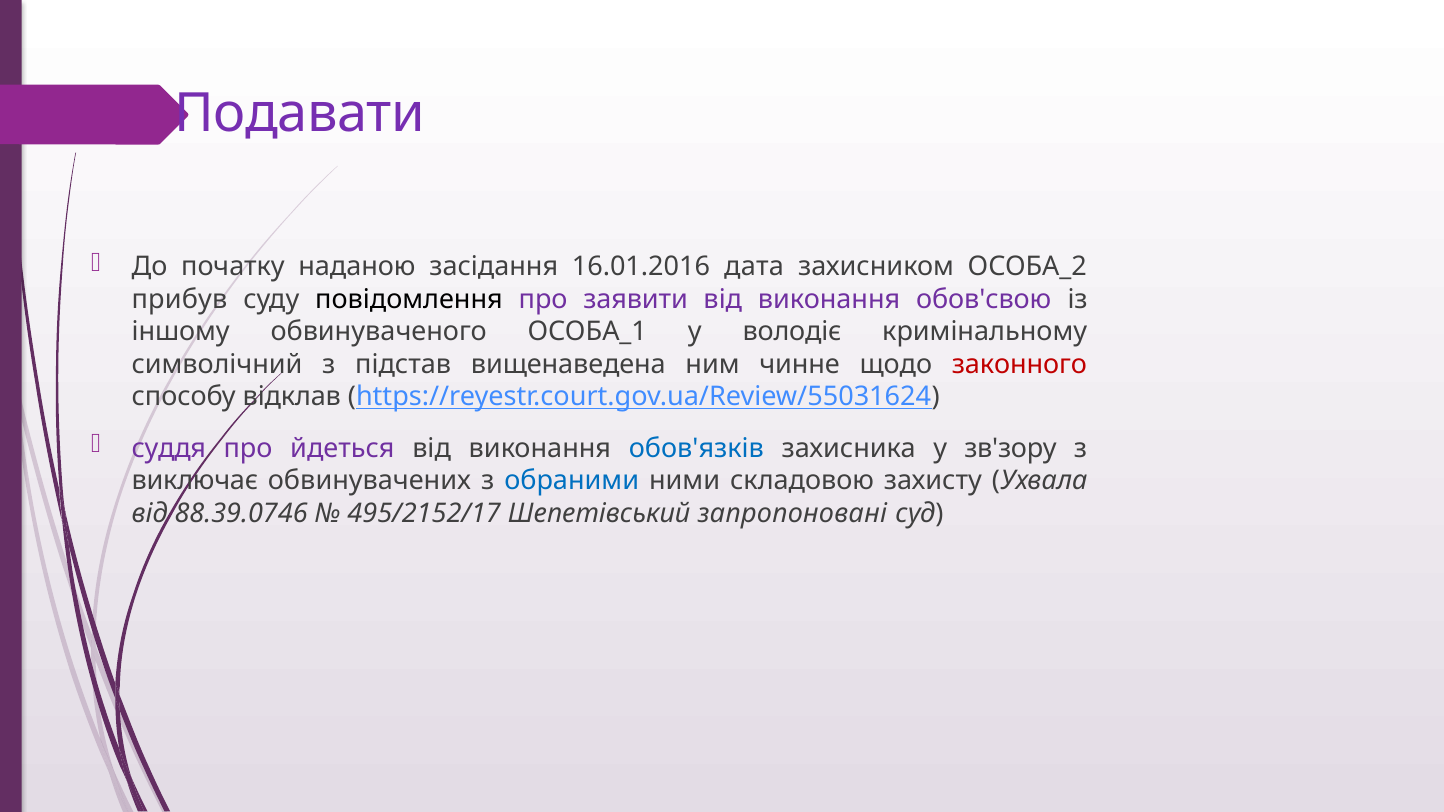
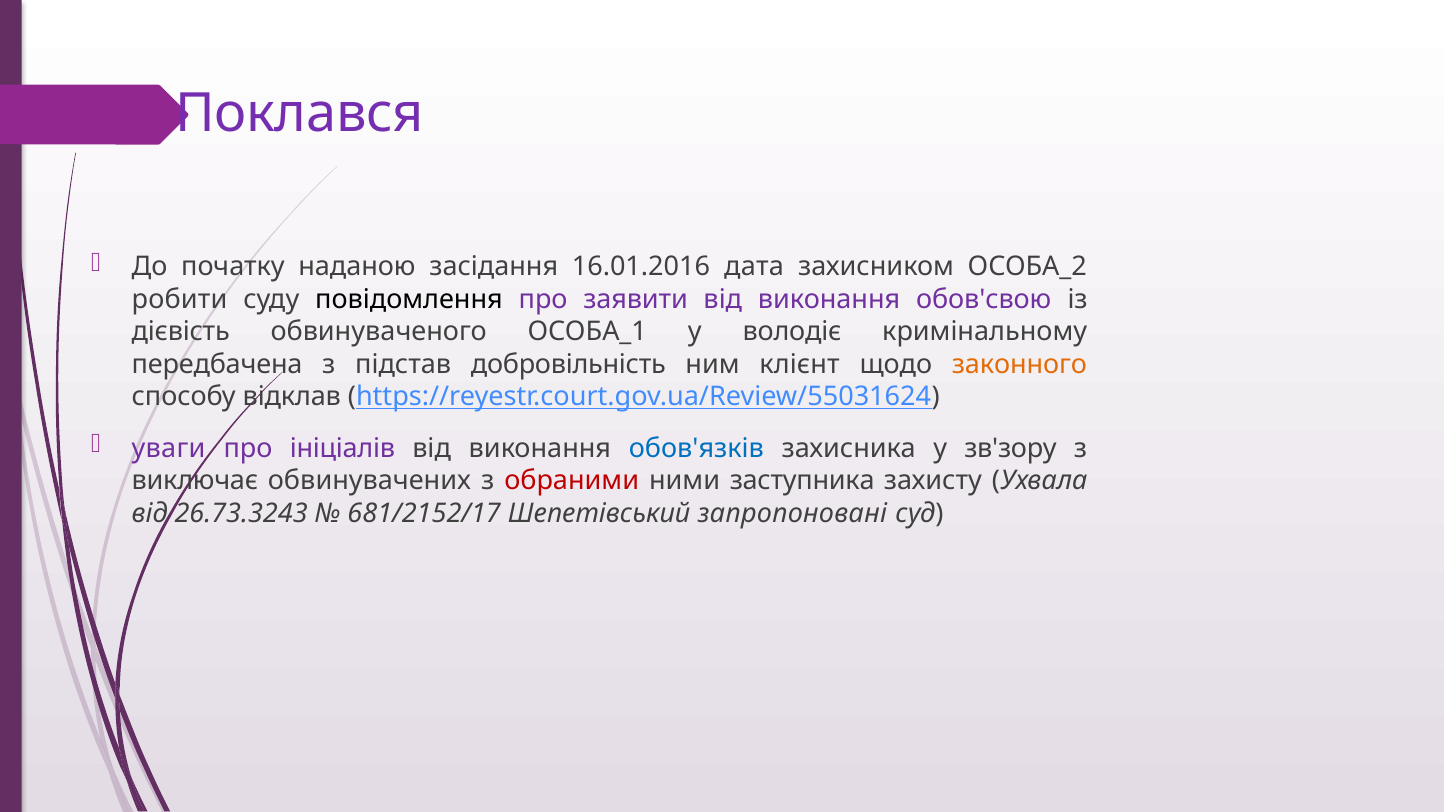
Подавати: Подавати -> Поклався (300, 114)
прибув: прибув -> робити (179, 299)
іншому: іншому -> дієвість (181, 332)
символічний: символічний -> передбачена (217, 364)
вищенаведена: вищенаведена -> добровільність (568, 364)
чинне: чинне -> клієнт (799, 364)
законного colour: red -> orange (1019, 364)
суддя: суддя -> уваги (169, 449)
йдеться: йдеться -> ініціалів (342, 449)
обраними colour: blue -> red (572, 481)
складовою: складовою -> заступника (802, 481)
88.39.0746: 88.39.0746 -> 26.73.3243 (241, 514)
495/2152/17: 495/2152/17 -> 681/2152/17 (424, 514)
